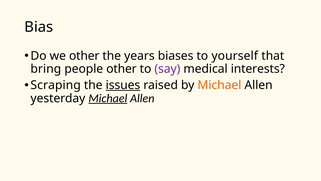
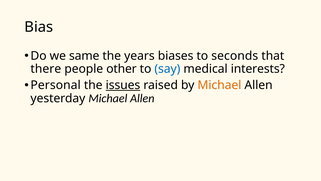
we other: other -> same (84, 56)
yourself: yourself -> seconds (235, 56)
bring: bring -> there (46, 69)
say colour: purple -> blue (167, 69)
Scraping: Scraping -> Personal (56, 85)
Michael underline: present -> none (108, 98)
